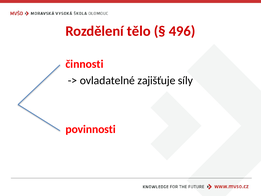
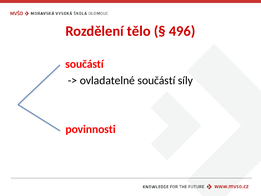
činnosti: činnosti -> součástí (85, 64)
ovladatelné zajišťuje: zajišťuje -> součástí (156, 80)
